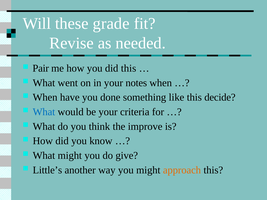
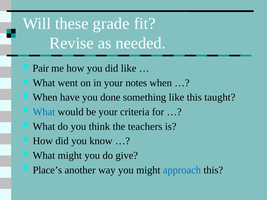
did this: this -> like (129, 68)
decide: decide -> taught (220, 97)
improve: improve -> teachers (145, 127)
Little’s: Little’s -> Place’s (47, 170)
approach colour: orange -> blue (182, 170)
